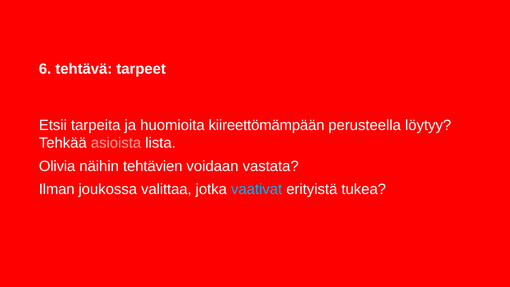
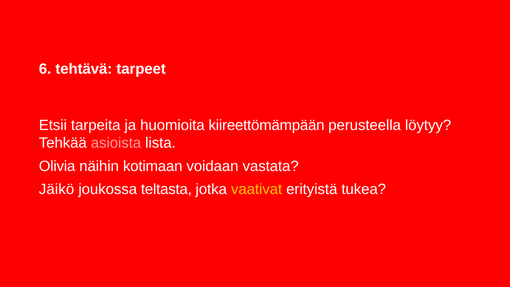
tehtävien: tehtävien -> kotimaan (153, 166)
Ilman: Ilman -> Jäikö (57, 189)
valittaa: valittaa -> teltasta (166, 189)
vaativat colour: light blue -> yellow (257, 189)
